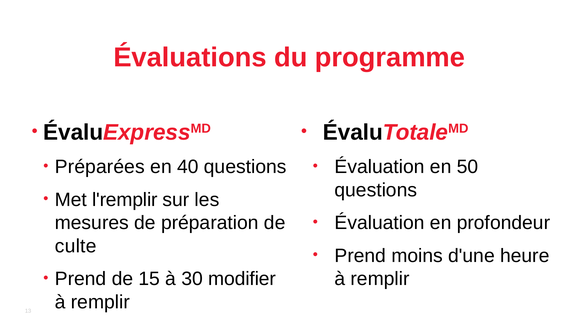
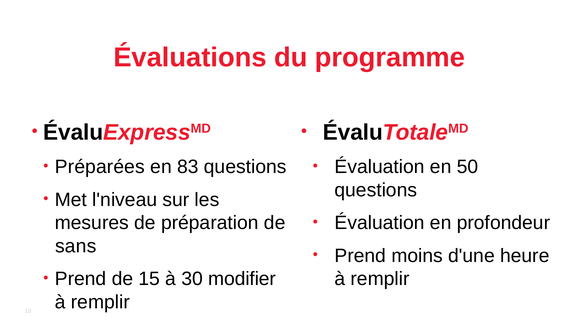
40: 40 -> 83 (188, 167)
l'remplir: l'remplir -> l'niveau (125, 199)
culte: culte -> sans (76, 246)
